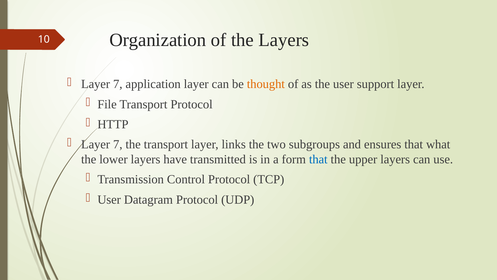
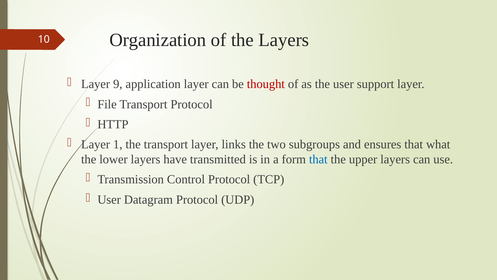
7: 7 -> 9 (118, 84)
thought colour: orange -> red (266, 84)
7: 7 -> 1 (118, 144)
